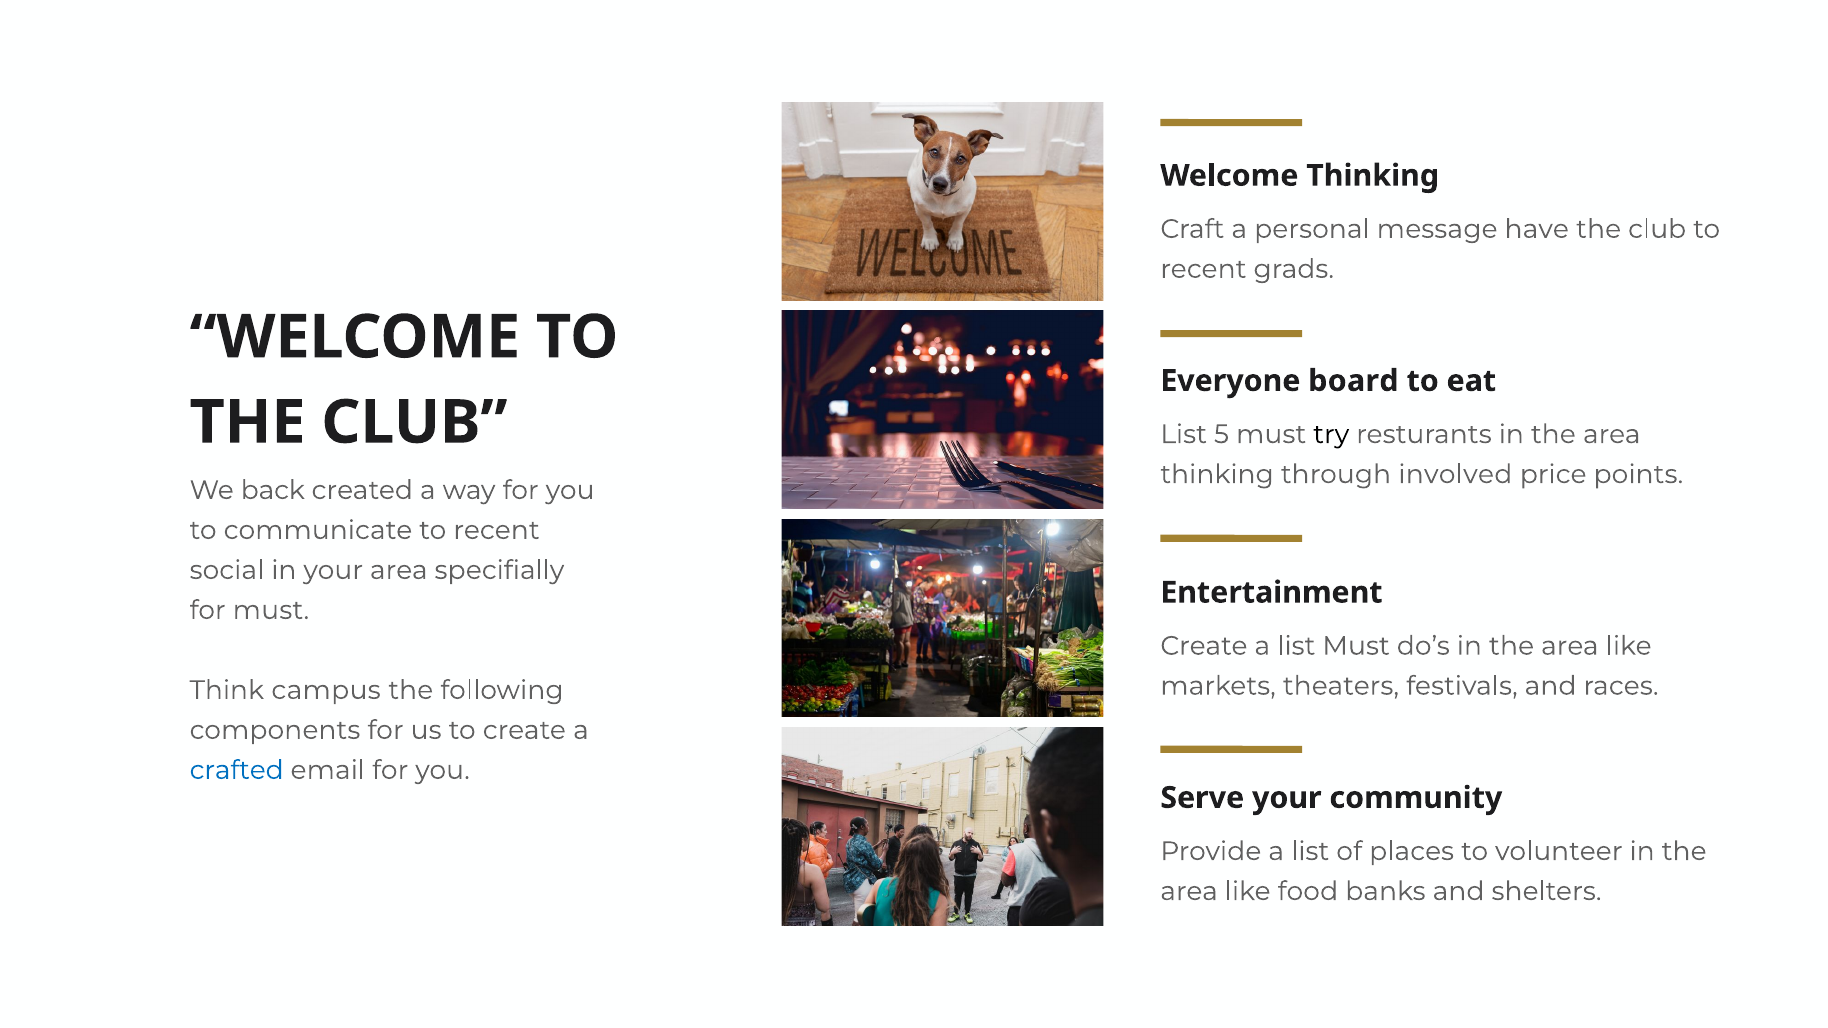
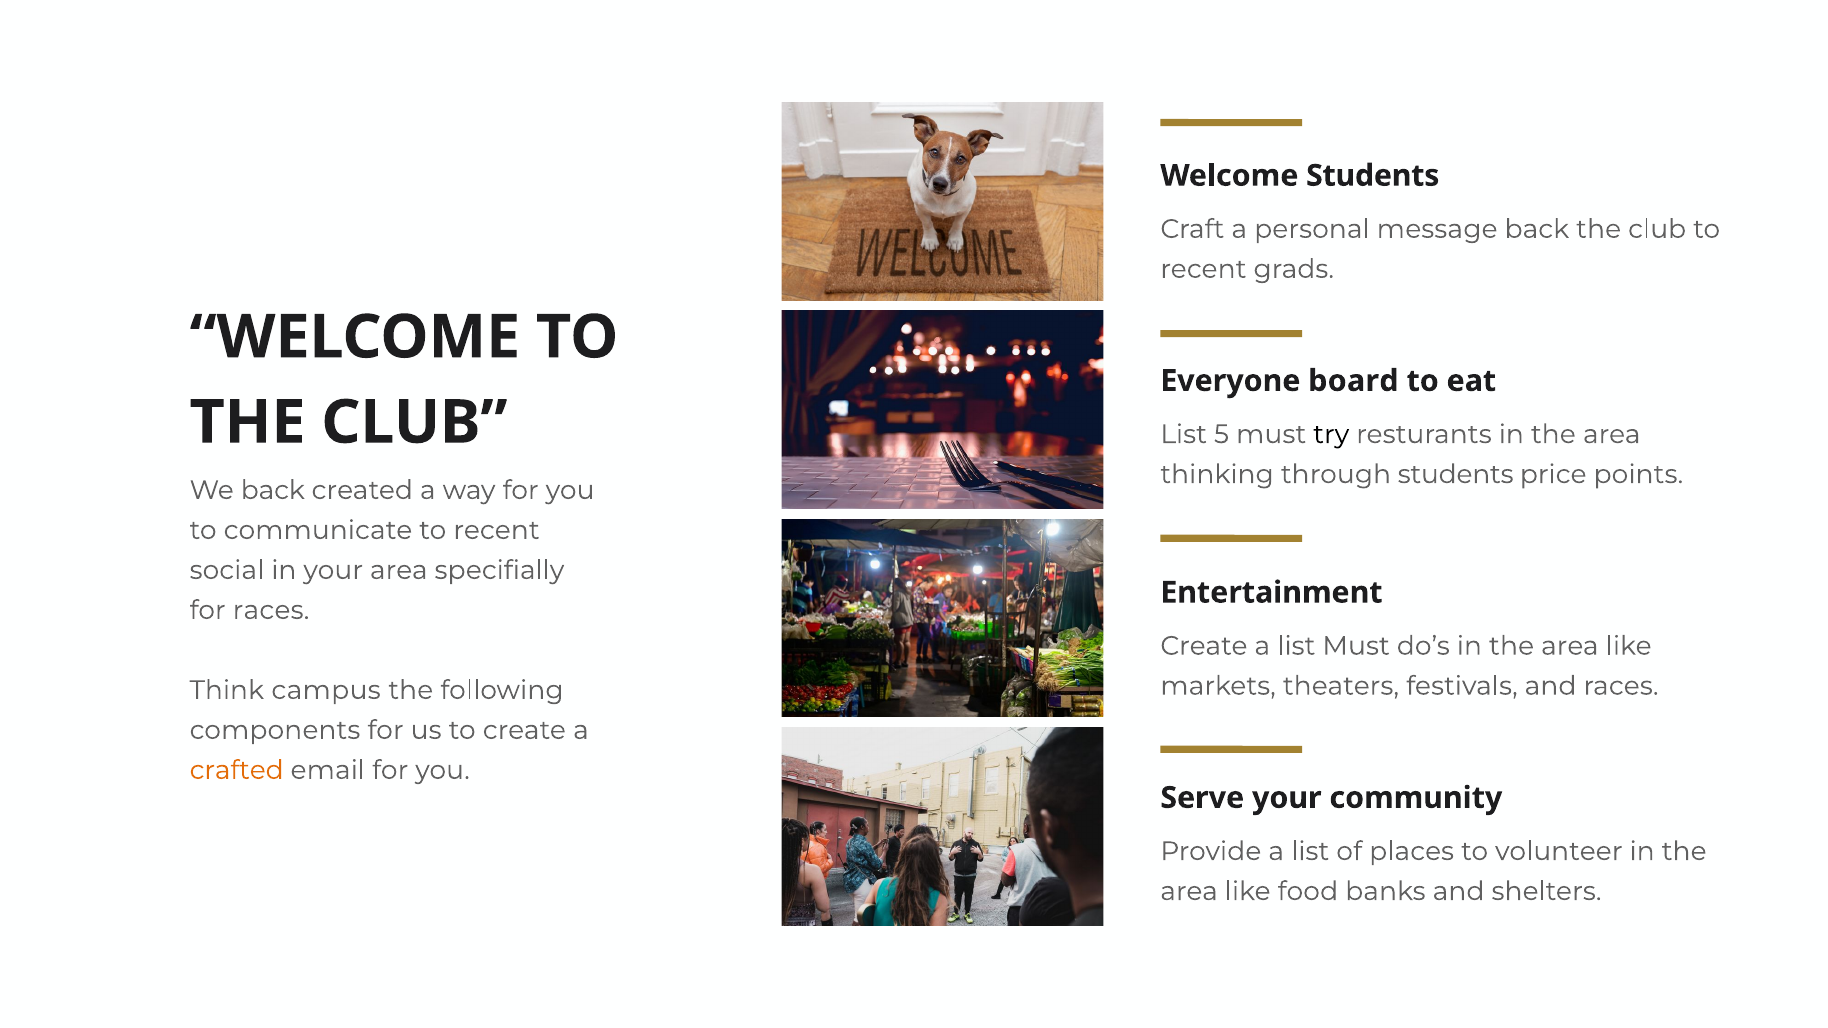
Welcome Thinking: Thinking -> Students (1373, 176)
message have: have -> back (1537, 229)
through involved: involved -> students (1456, 474)
for must: must -> races (271, 610)
crafted colour: blue -> orange (237, 770)
